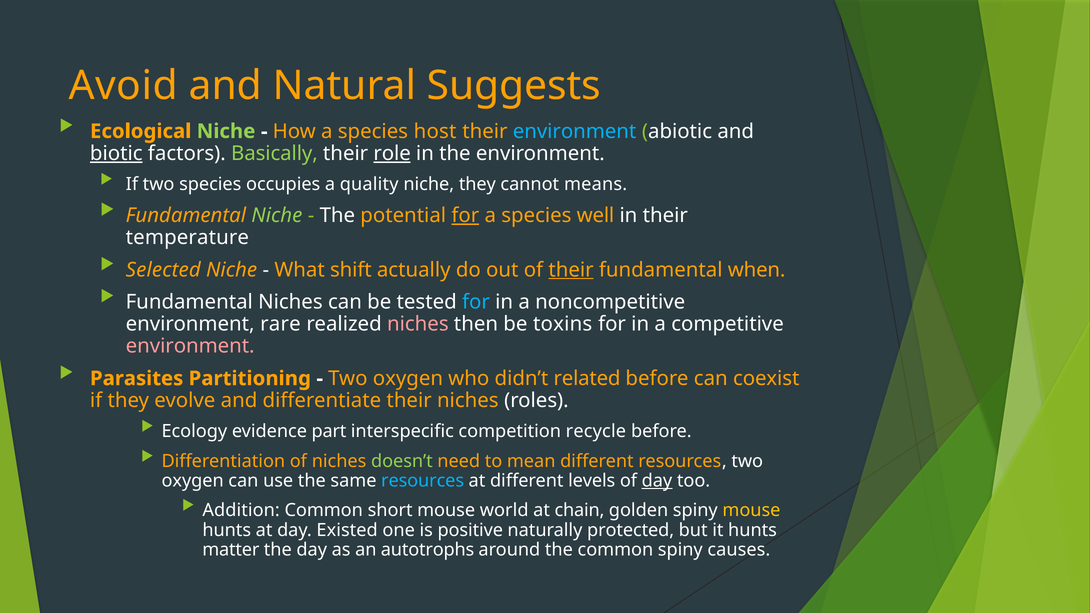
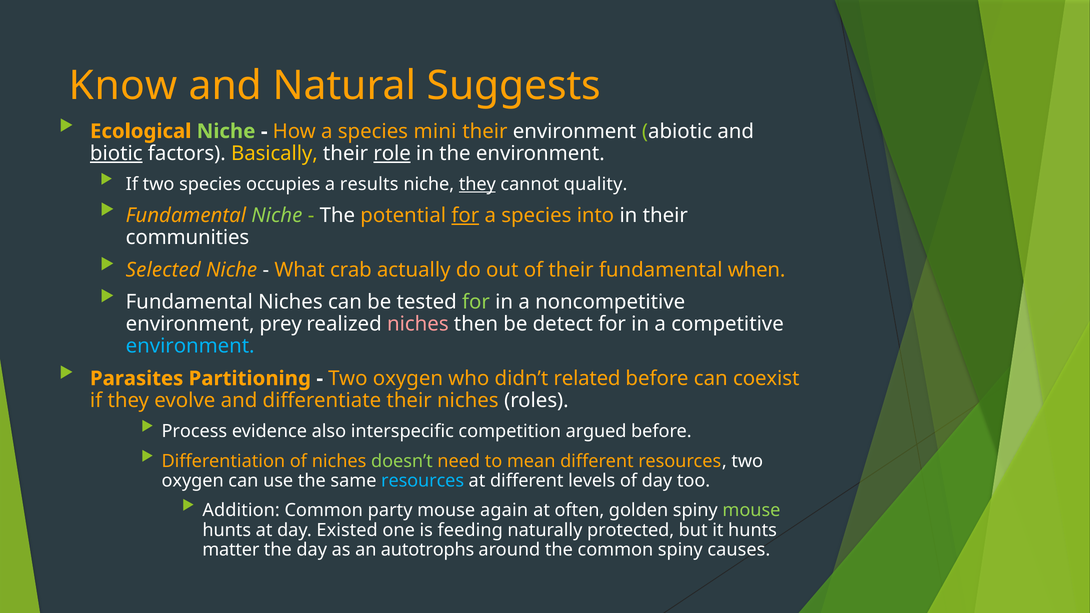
Avoid: Avoid -> Know (123, 86)
host: host -> mini (435, 131)
environment colour: light blue -> white (575, 131)
Basically colour: light green -> yellow (274, 153)
quality: quality -> results (369, 184)
they underline: none -> present (477, 184)
means: means -> quality (596, 184)
well: well -> into (595, 215)
temperature: temperature -> communities (187, 238)
shift: shift -> crab (351, 270)
their underline: present -> none (571, 270)
for colour: light blue -> light green (476, 302)
rare: rare -> prey (281, 324)
toxins: toxins -> detect (563, 324)
environment colour: pink -> light blue (190, 346)
Ecology: Ecology -> Process (194, 431)
part: part -> also (329, 431)
recycle: recycle -> argued (596, 431)
day underline: present -> none (657, 481)
short: short -> party (390, 511)
world: world -> again (504, 511)
chain: chain -> often (579, 511)
mouse colour: yellow -> light green (751, 511)
positive: positive -> feeding (470, 530)
